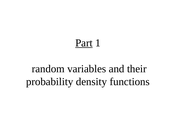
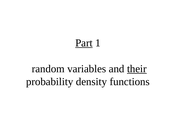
their underline: none -> present (137, 69)
